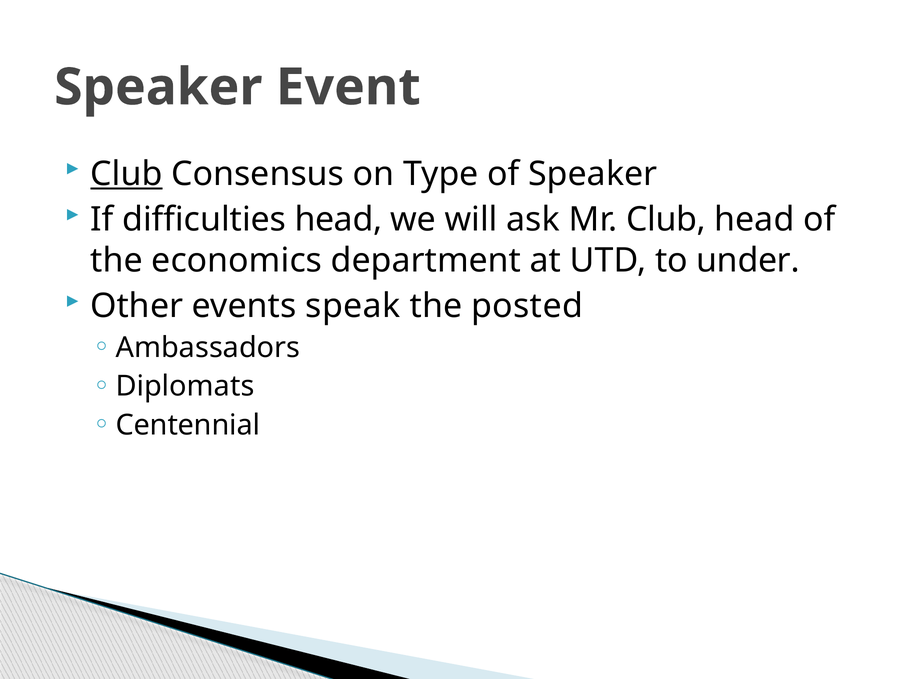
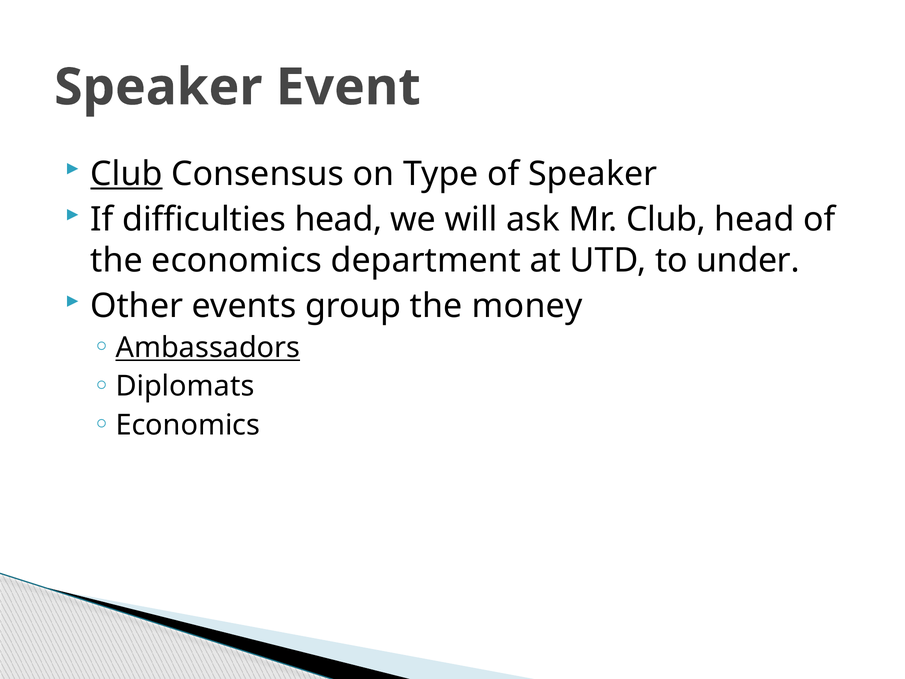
speak: speak -> group (353, 306)
posted: posted -> money (527, 306)
Ambassadors underline: none -> present (208, 348)
Centennial: Centennial -> Economics (188, 425)
